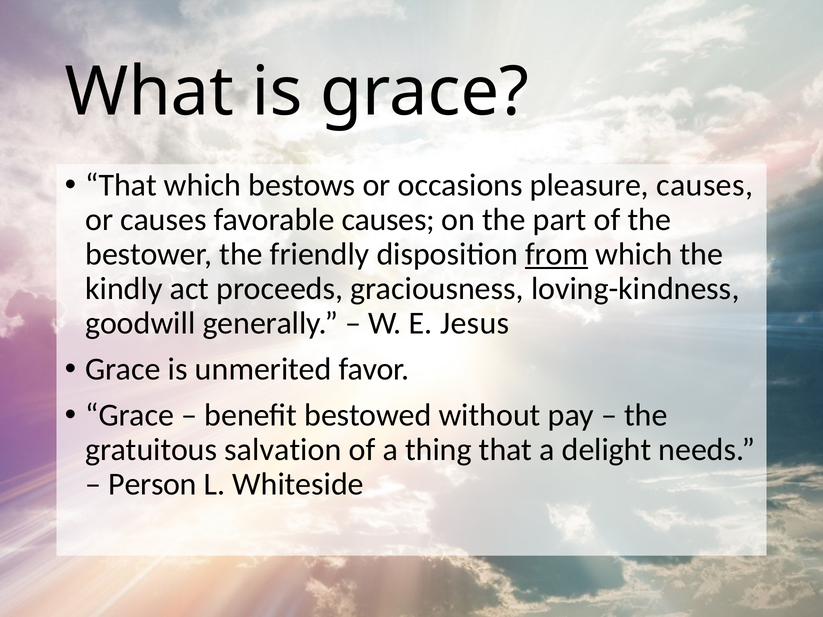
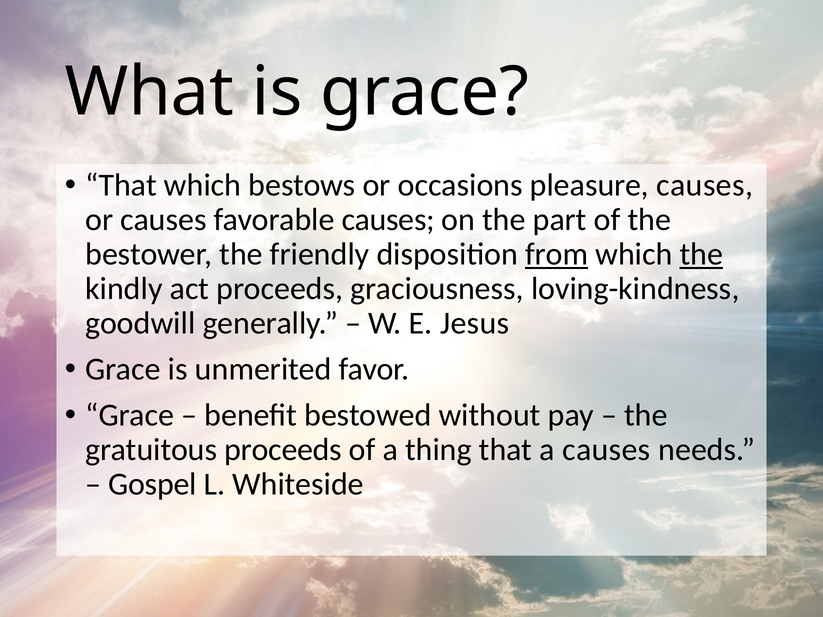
the underline: none -> present (701, 254)
gratuitous salvation: salvation -> proceeds (283, 450)
a delight: delight -> causes (606, 450)
Person: Person -> Gospel (153, 484)
